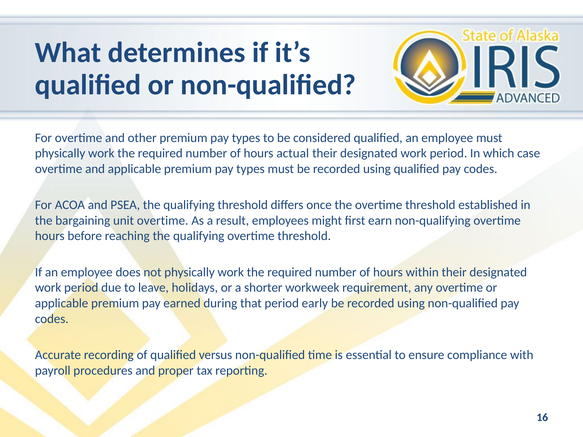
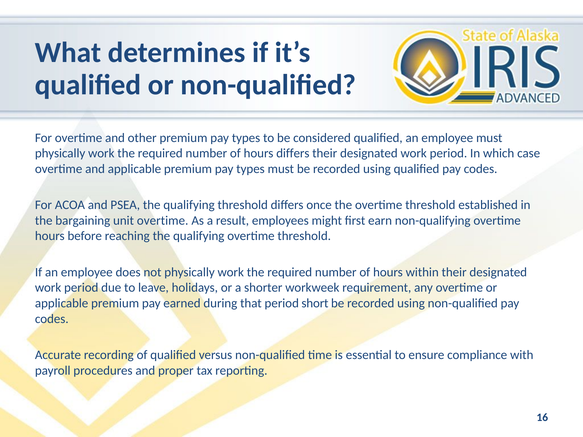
hours actual: actual -> differs (293, 153)
early: early -> short (315, 303)
